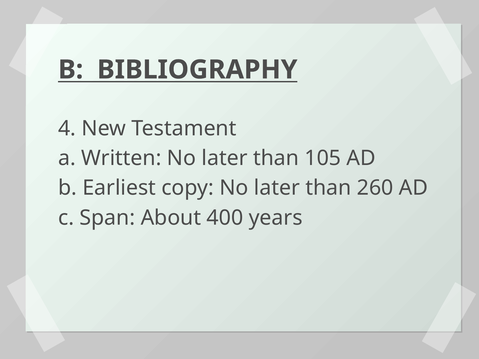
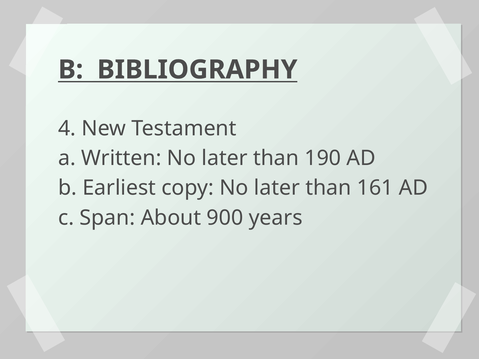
105: 105 -> 190 (323, 158)
260: 260 -> 161 (375, 188)
400: 400 -> 900 (225, 218)
